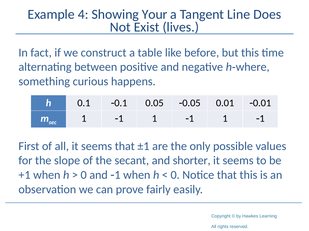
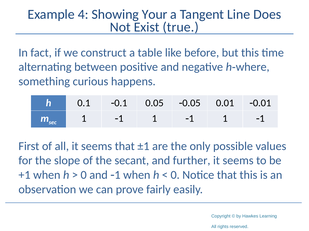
lives: lives -> true (181, 27)
shorter: shorter -> further (192, 161)
